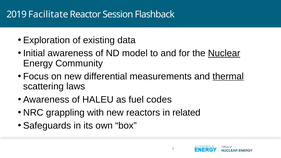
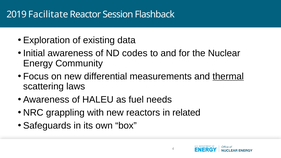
model: model -> codes (135, 53)
Nuclear underline: present -> none (224, 53)
codes: codes -> needs (159, 100)
